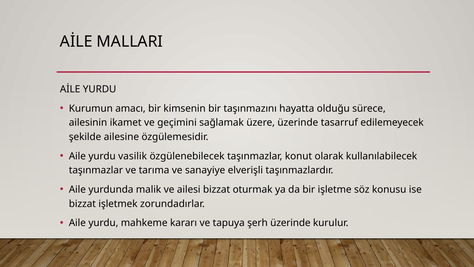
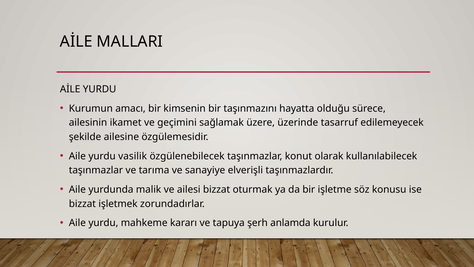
şerh üzerinde: üzerinde -> anlamda (290, 223)
